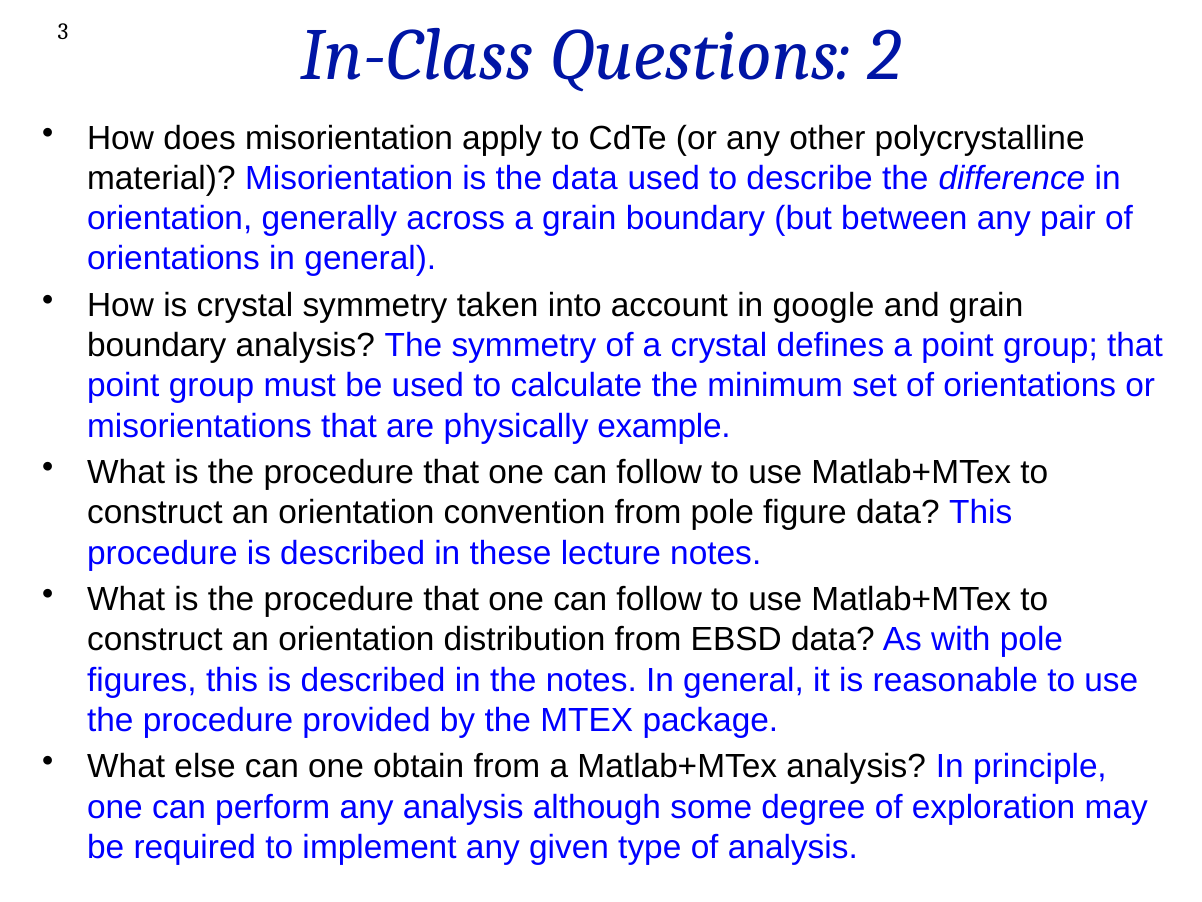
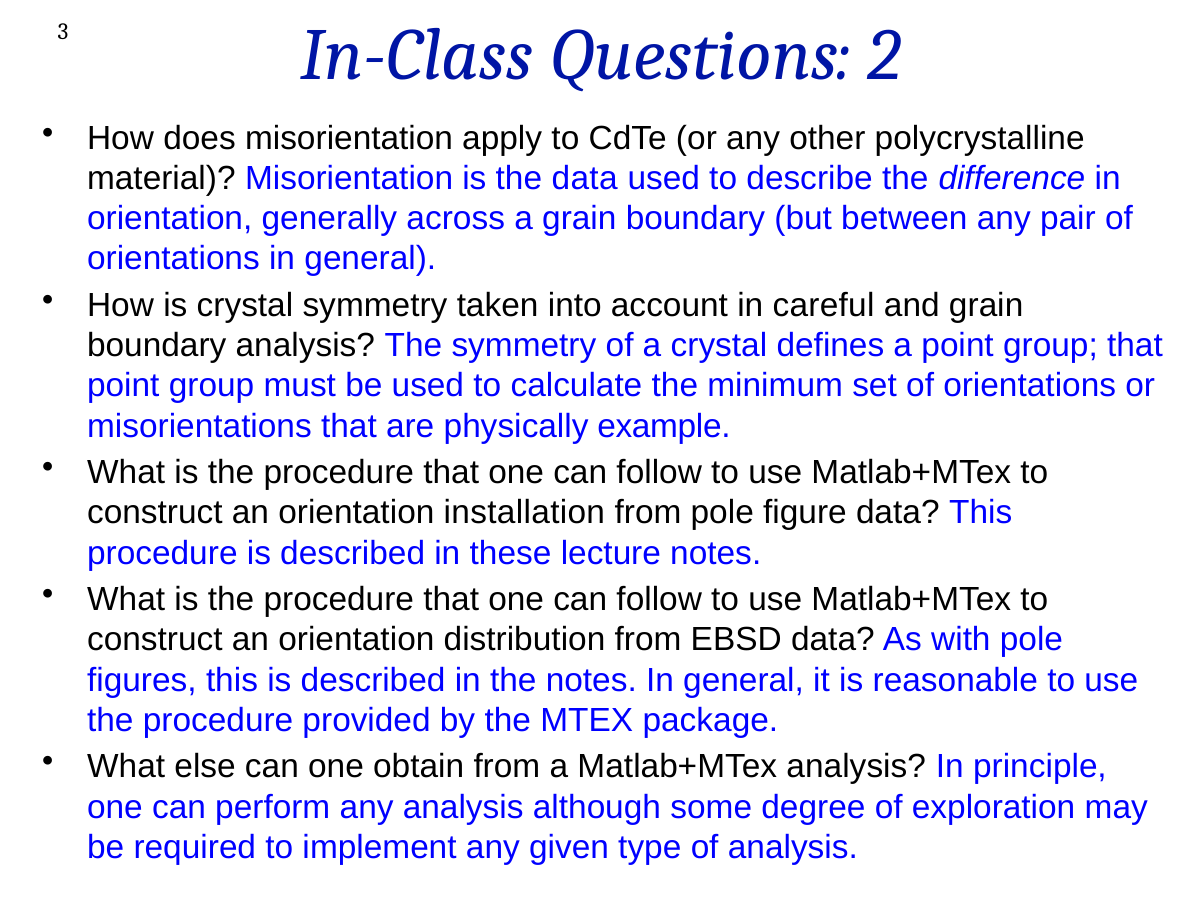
google: google -> careful (823, 306)
convention: convention -> installation (524, 513)
